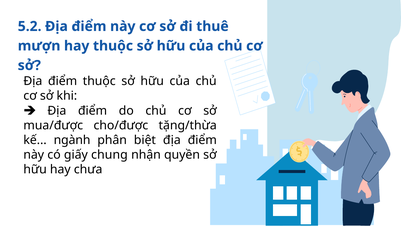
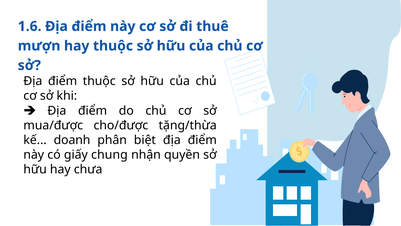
5.2: 5.2 -> 1.6 (30, 26)
ngành: ngành -> doanh (72, 140)
